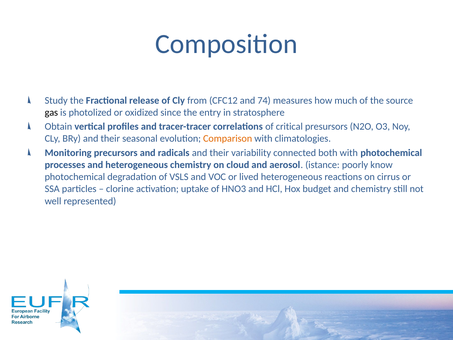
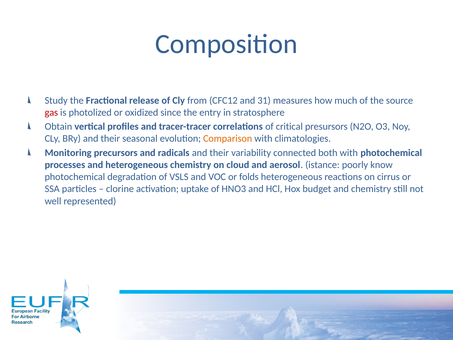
74: 74 -> 31 (264, 100)
gas colour: black -> red (51, 112)
lived: lived -> folds (249, 177)
